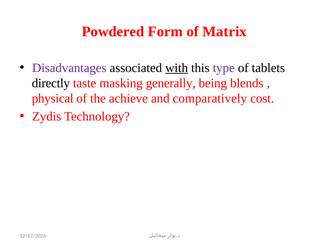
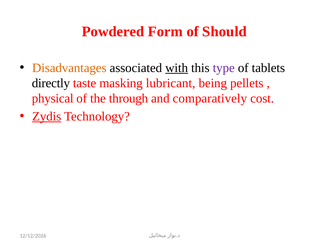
Matrix: Matrix -> Should (225, 31)
Disadvantages colour: purple -> orange (69, 68)
generally: generally -> lubricant (171, 83)
blends: blends -> pellets (247, 83)
achieve: achieve -> through (128, 98)
Zydis underline: none -> present (47, 116)
